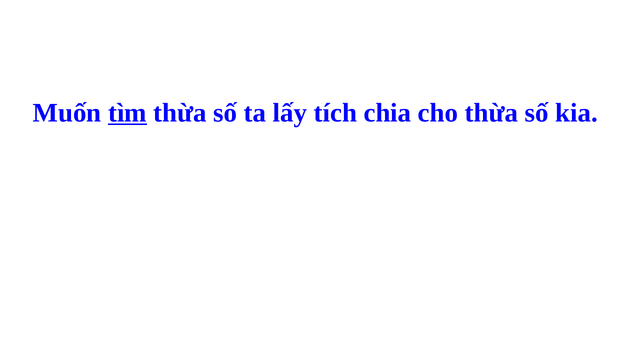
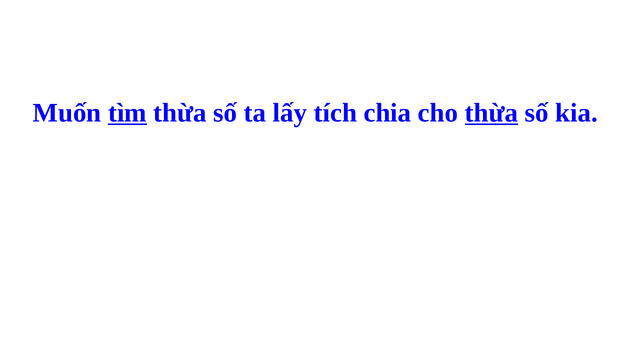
thừa underline: none -> present (491, 113)
